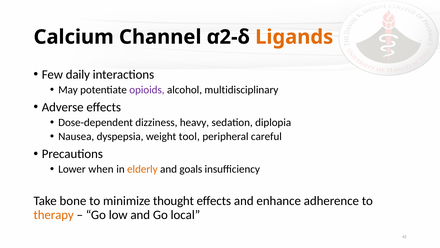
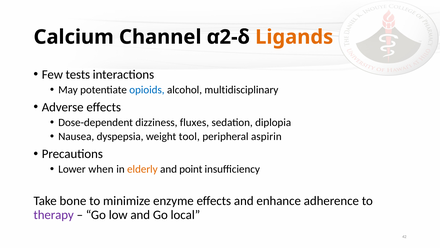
daily: daily -> tests (78, 74)
opioids colour: purple -> blue (147, 90)
heavy: heavy -> fluxes (194, 122)
careful: careful -> aspirin (266, 136)
goals: goals -> point (191, 169)
thought: thought -> enzyme (173, 201)
therapy colour: orange -> purple (54, 214)
